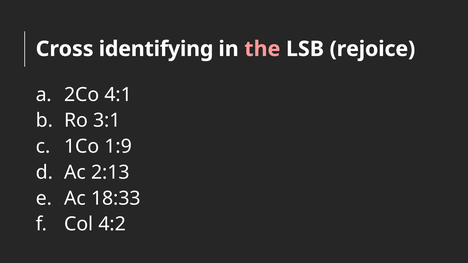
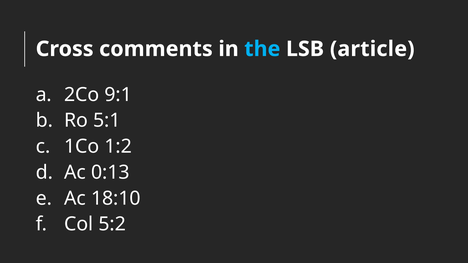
identifying: identifying -> comments (156, 49)
the colour: pink -> light blue (262, 49)
rejoice: rejoice -> article (372, 49)
4:1: 4:1 -> 9:1 (118, 95)
3:1: 3:1 -> 5:1 (107, 121)
1:9: 1:9 -> 1:2 (118, 147)
2:13: 2:13 -> 0:13 (110, 173)
18:33: 18:33 -> 18:10 (116, 198)
4:2: 4:2 -> 5:2 (112, 224)
